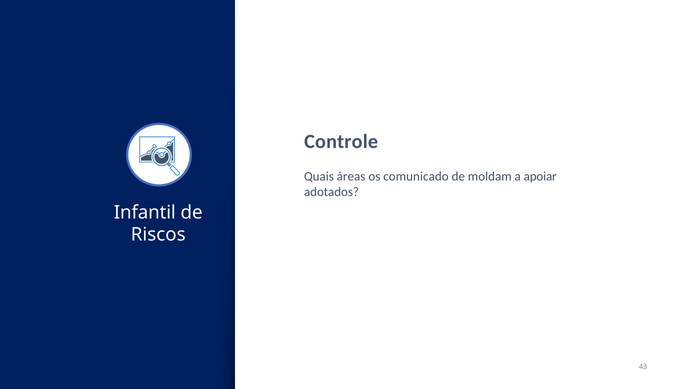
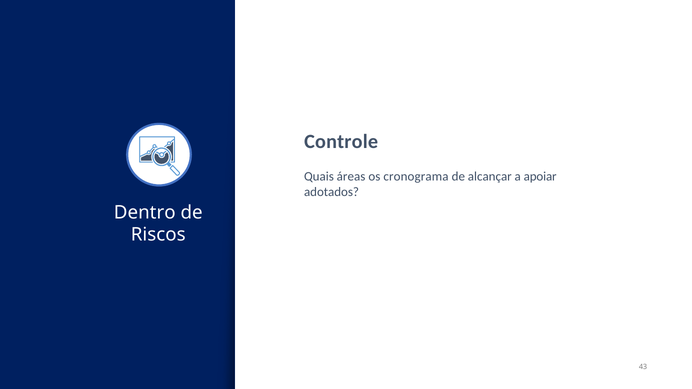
comunicado: comunicado -> cronograma (416, 177)
moldam: moldam -> alcançar (490, 177)
Infantil: Infantil -> Dentro (145, 212)
